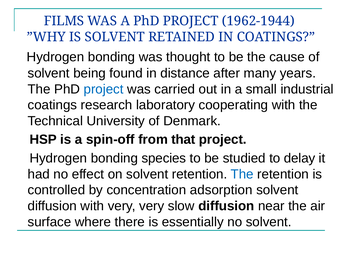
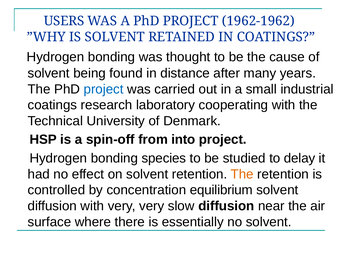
FILMS: FILMS -> USERS (64, 21)
1962-1944: 1962-1944 -> 1962-1962 (258, 21)
that: that -> into (183, 140)
The colour: blue -> orange (242, 174)
adsorption: adsorption -> equilibrium (221, 190)
